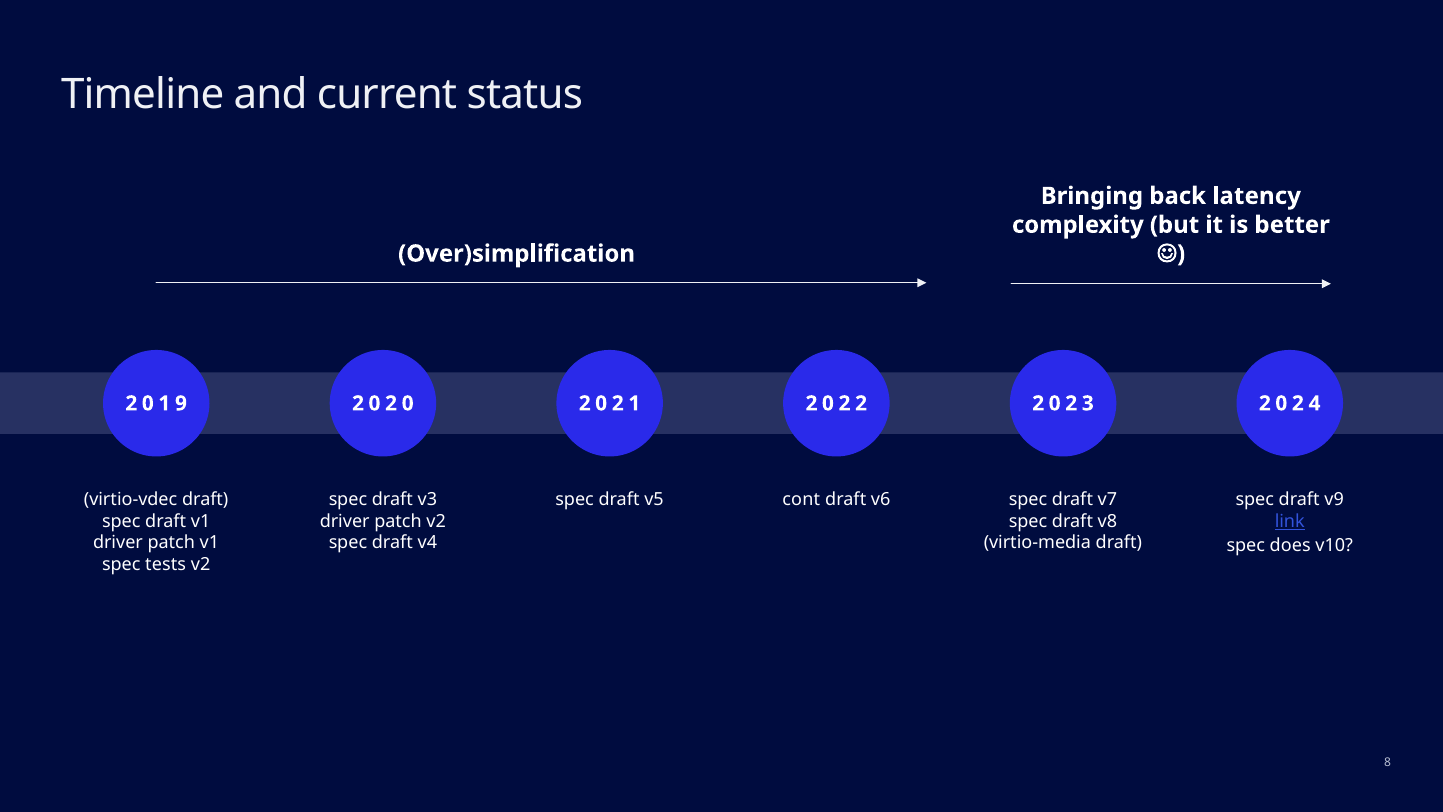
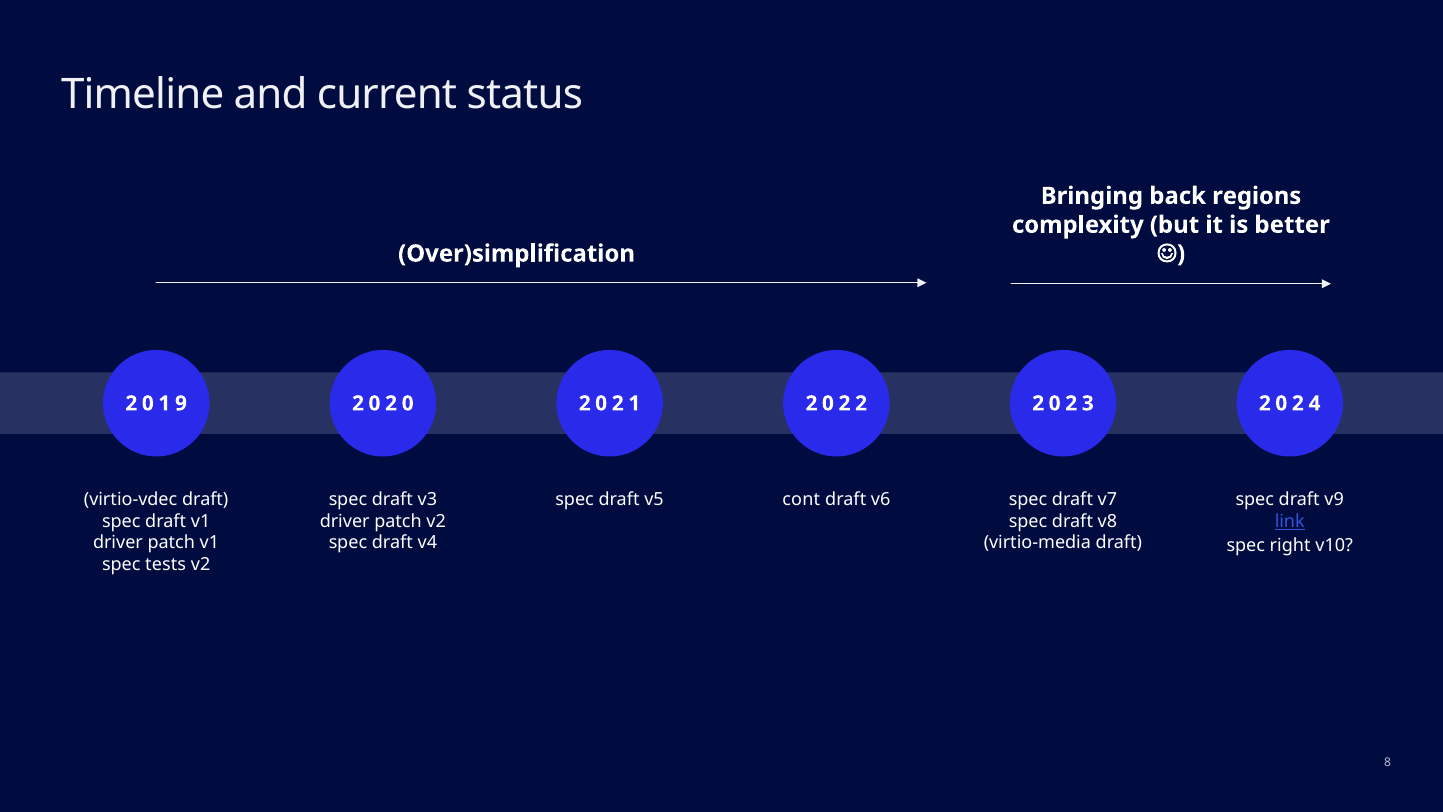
latency: latency -> regions (1257, 196)
does: does -> right (1290, 546)
